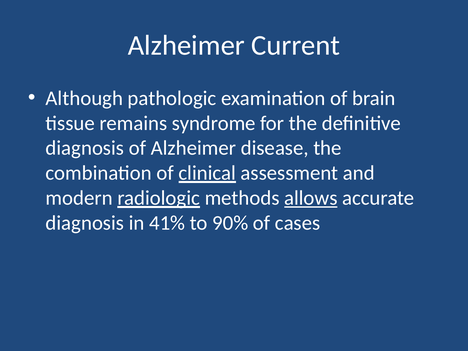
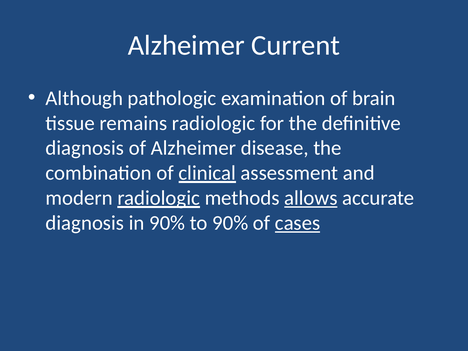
remains syndrome: syndrome -> radiologic (214, 123)
in 41%: 41% -> 90% (167, 223)
cases underline: none -> present (298, 223)
